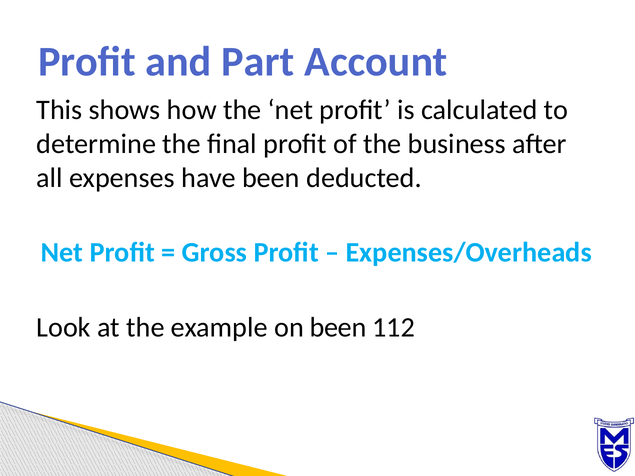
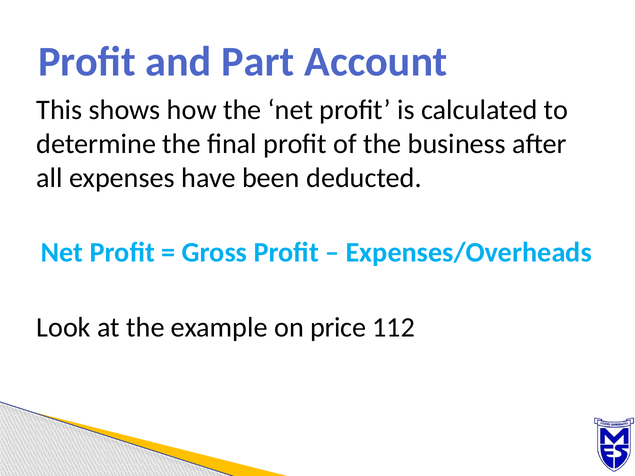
on been: been -> price (338, 328)
